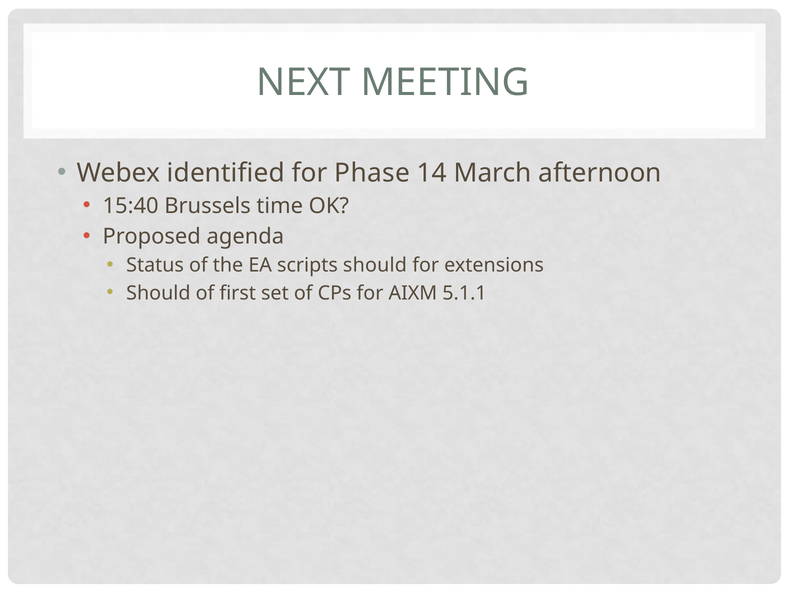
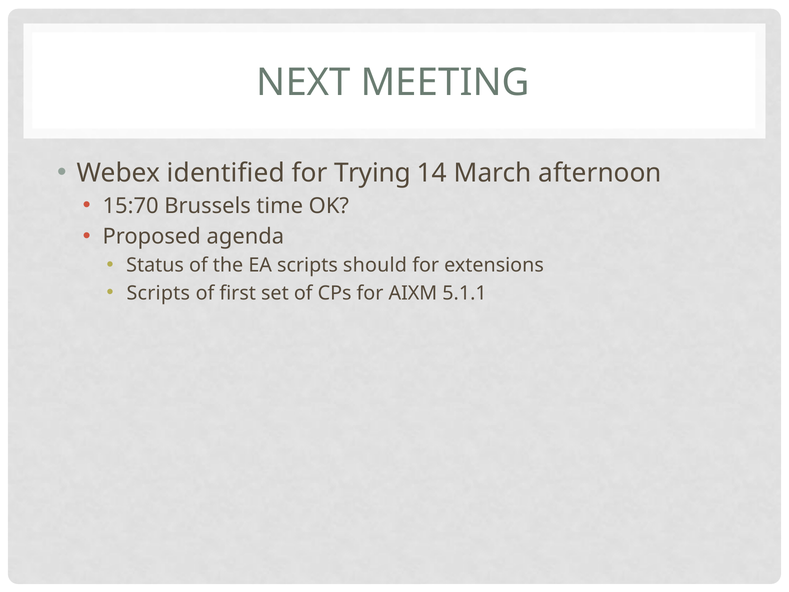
Phase: Phase -> Trying (372, 173)
15:40: 15:40 -> 15:70 (131, 206)
Should: Should -> Scripts (158, 293)
